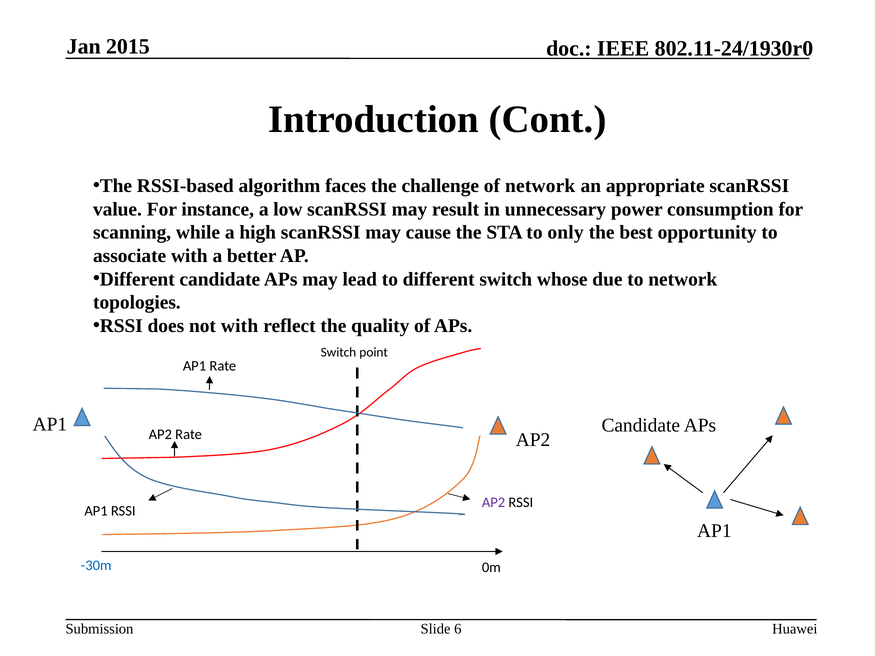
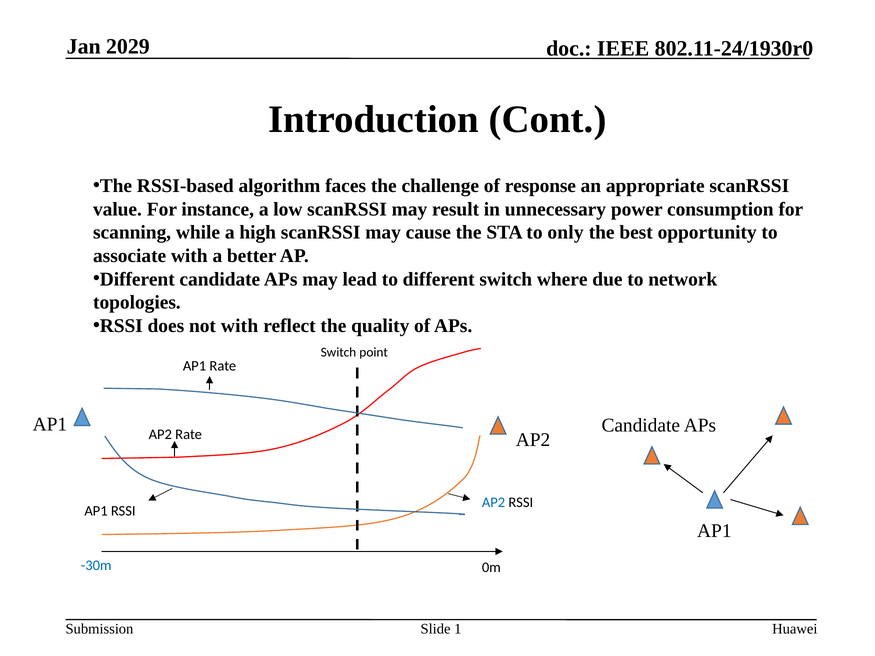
2015: 2015 -> 2029 (128, 46)
of network: network -> response (540, 186)
whose: whose -> where (562, 279)
AP2 colour: purple -> blue (494, 503)
6: 6 -> 1 (458, 629)
